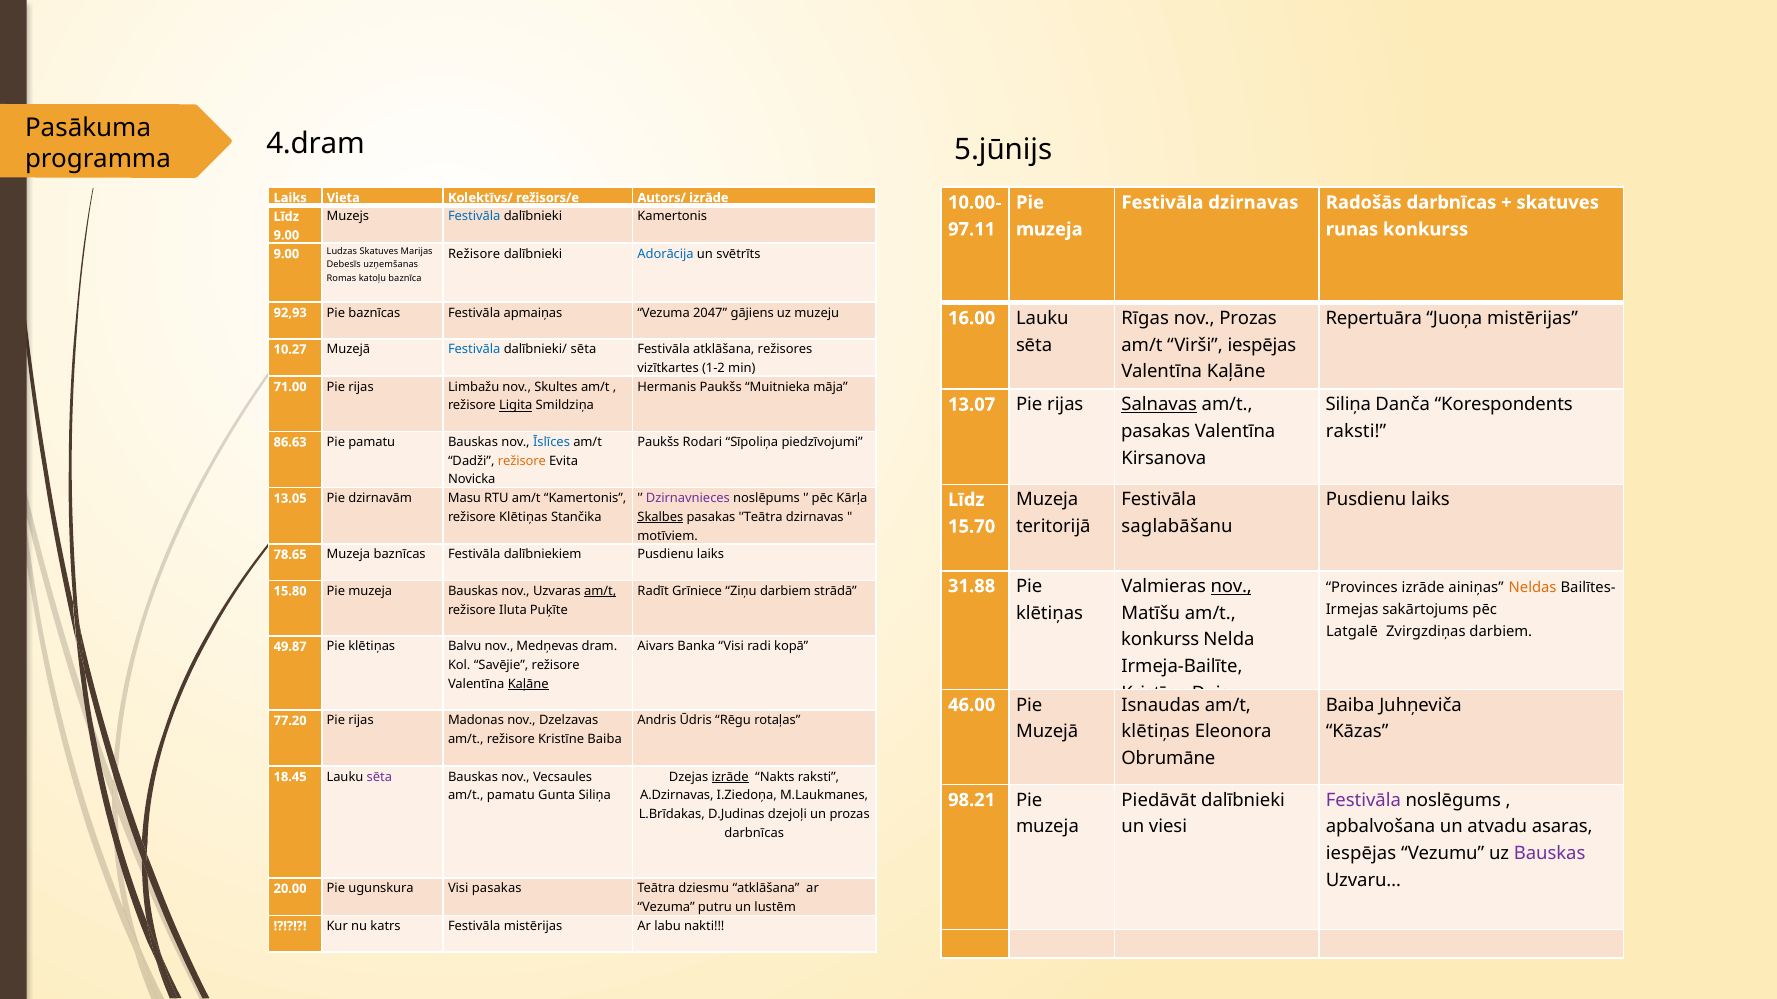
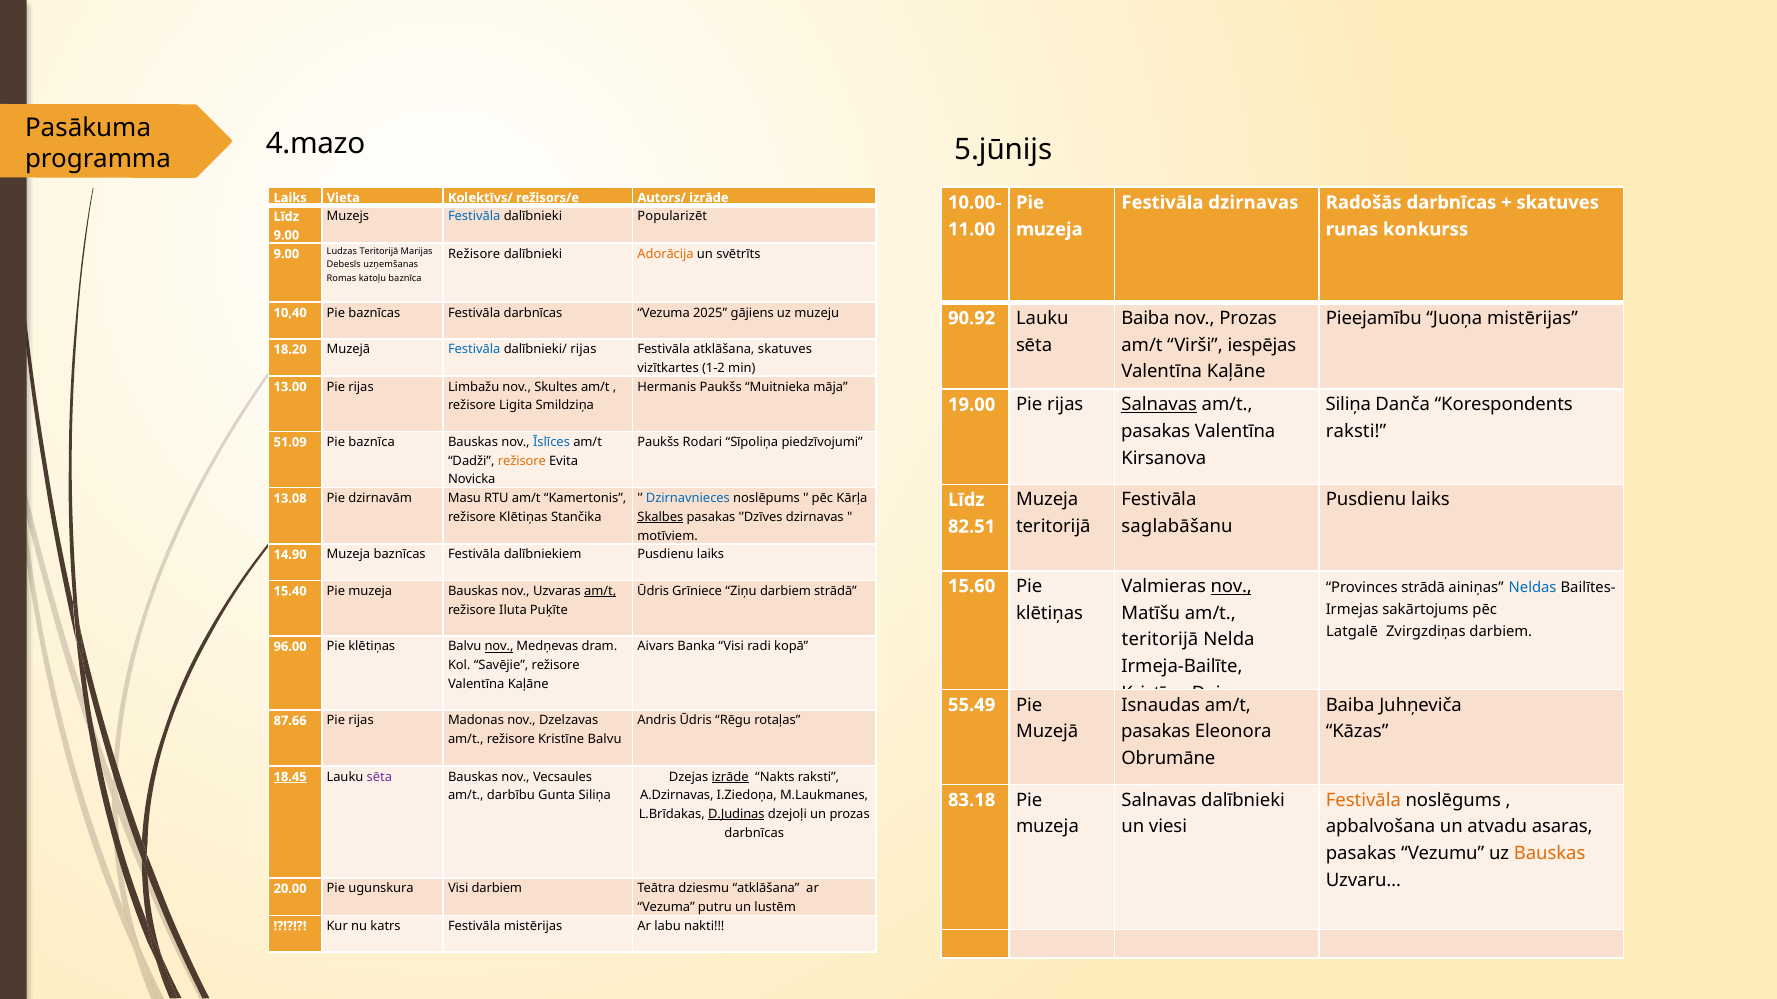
4.dram: 4.dram -> 4.mazo (316, 144)
dalībnieki Kamertonis: Kamertonis -> Popularizēt (672, 217)
97.11: 97.11 -> 11.00 (972, 229)
Adorācija colour: blue -> orange (666, 254)
Ludzas Skatuves: Skatuves -> Teritorijā (379, 251)
92,93: 92,93 -> 10,40 (290, 313)
Festivāla apmaiņas: apmaiņas -> darbnīcas (533, 313)
2047: 2047 -> 2025 (710, 313)
Rīgas: Rīgas -> Baiba (1145, 318)
Repertuāra: Repertuāra -> Pieejamību (1374, 318)
16.00: 16.00 -> 90.92 (972, 318)
10.27: 10.27 -> 18.20 (290, 350)
dalībnieki/ sēta: sēta -> rijas (583, 350)
atklāšana režisores: režisores -> skatuves (785, 350)
71.00: 71.00 -> 13.00 (290, 387)
13.07: 13.07 -> 19.00 (972, 405)
Ligita underline: present -> none (516, 406)
86.63: 86.63 -> 51.09 (290, 442)
Pie pamatu: pamatu -> baznīca (372, 442)
Dzirnavnieces colour: purple -> blue (688, 499)
13.05: 13.05 -> 13.08 (290, 499)
’Teātra: ’Teātra -> ’Dzīves (761, 517)
15.70: 15.70 -> 82.51 (972, 527)
78.65: 78.65 -> 14.90 (290, 555)
31.88: 31.88 -> 15.60 (972, 586)
Provinces izrāde: izrāde -> strādā (1423, 588)
Neldas colour: orange -> blue (1533, 588)
Radīt: Radīt -> Ūdris (653, 591)
15.80: 15.80 -> 15.40 (290, 591)
konkurss: konkurss -> teritorijā (1160, 640)
49.87: 49.87 -> 96.00 (290, 647)
nov underline: none -> present (499, 647)
Kaļāne underline: present -> none (528, 684)
46.00: 46.00 -> 55.49 (972, 705)
77.20: 77.20 -> 87.66 (290, 721)
klētiņas: klētiņas -> pasakas (1156, 732)
Kristīne Baiba: Baiba -> Balvu (605, 740)
18.45 underline: none -> present (290, 777)
am/t pamatu: pamatu -> darbību (511, 796)
Piedāvāt: Piedāvāt -> Salnavas (1159, 800)
Festivāla colour: purple -> orange (1363, 800)
98.21: 98.21 -> 83.18 (972, 800)
D.Judinas underline: none -> present (736, 815)
iespējas: iespējas -> pasakas (1361, 854)
Bauskas colour: purple -> orange (1550, 854)
Visi pasakas: pasakas -> darbiem (497, 889)
